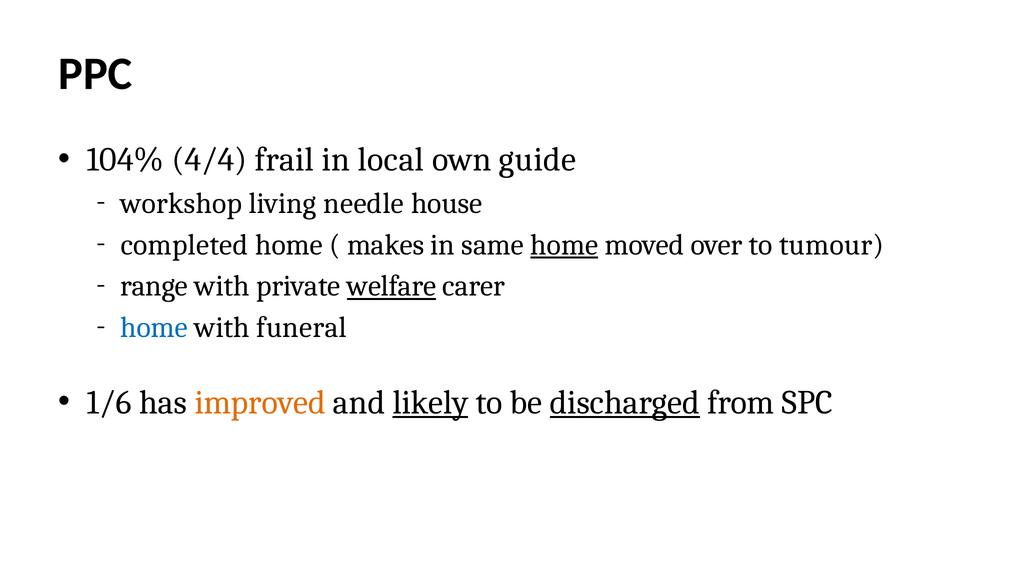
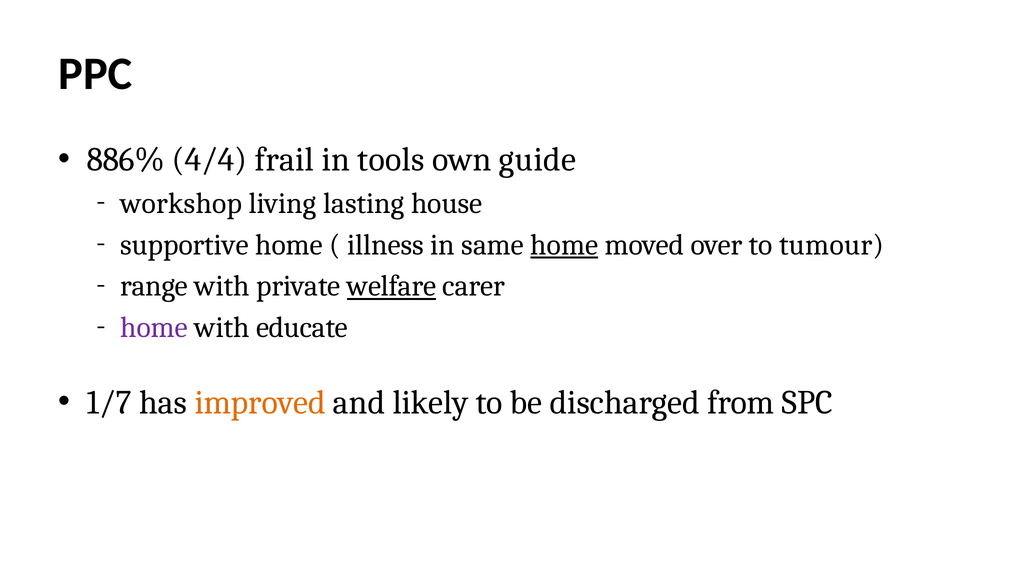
104%: 104% -> 886% (126, 160)
local: local -> tools (391, 160)
needle: needle -> lasting (364, 203)
completed: completed -> supportive (185, 245)
makes: makes -> illness (386, 245)
home colour: blue -> purple (154, 328)
funeral: funeral -> educate (302, 328)
1/6: 1/6 -> 1/7 (109, 402)
likely underline: present -> none (431, 402)
discharged underline: present -> none (625, 402)
